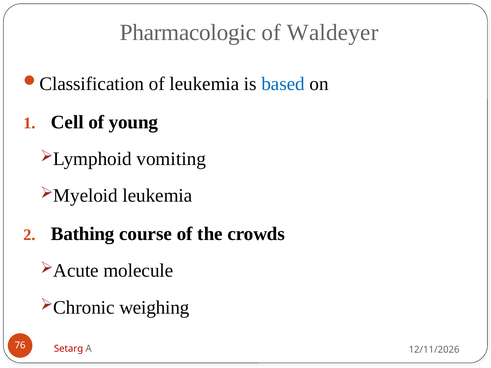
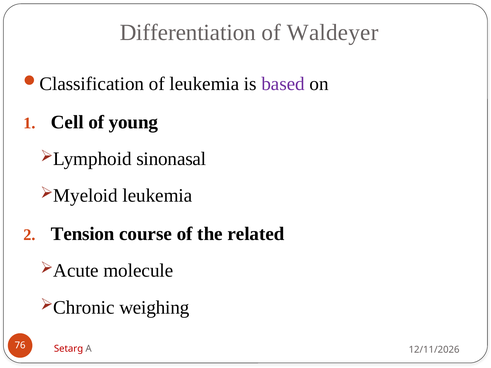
Pharmacologic: Pharmacologic -> Differentiation (188, 33)
based colour: blue -> purple (283, 84)
vomiting: vomiting -> sinonasal (171, 159)
Bathing: Bathing -> Tension (83, 234)
crowds: crowds -> related (256, 234)
